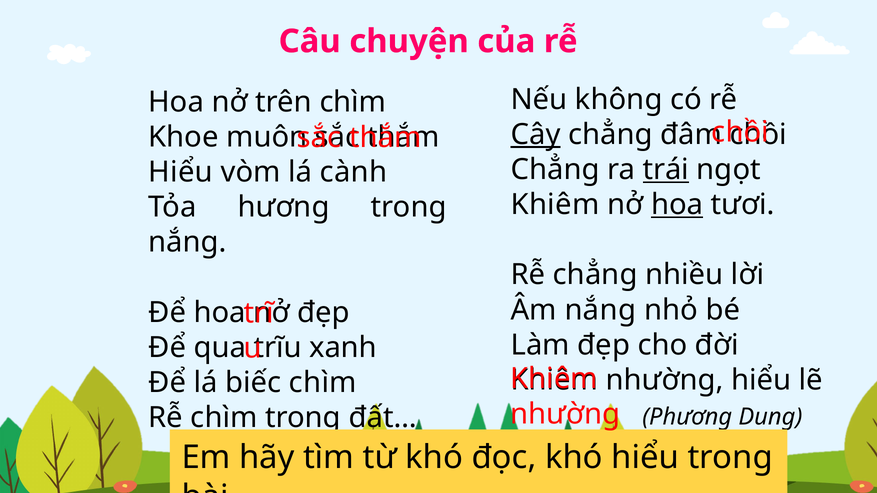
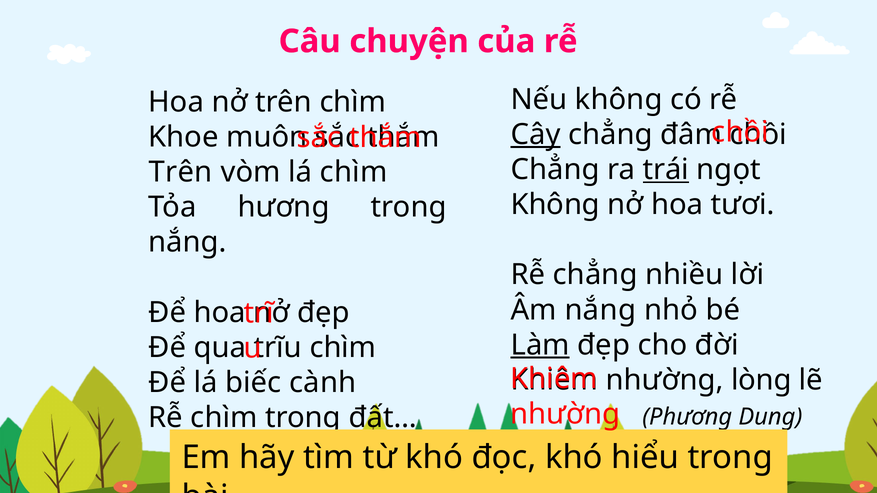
Hiểu: Hiểu -> Trên (181, 172)
lá cành: cành -> chìm (354, 172)
Khiêm: Khiêm -> Không (555, 205)
hoa underline: present -> none (677, 205)
Làm underline: none -> present (540, 345)
xanh: xanh -> chìm (343, 348)
nhường hiểu: hiểu -> lòng (761, 380)
biếc chìm: chìm -> cành (323, 383)
